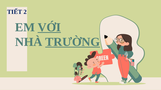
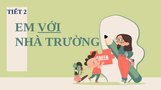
TRƯỜNG underline: present -> none (73, 42)
